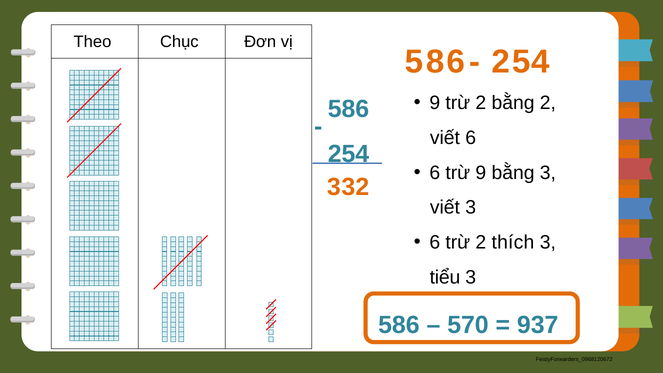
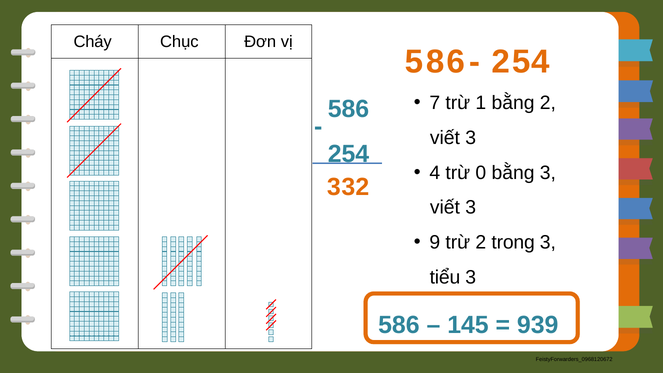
Theo: Theo -> Cháy (93, 42)
9: 9 -> 7 (435, 103)
2: 2 -> 1 (481, 103)
6: 6 -> 3 (471, 138)
6: 6 -> 4 (435, 173)
trừ 9: 9 -> 0 (481, 173)
6: 6 -> 9 (435, 242)
thích: thích -> trong (513, 242)
570: 570 -> 145 (468, 325)
937: 937 -> 939 (538, 325)
